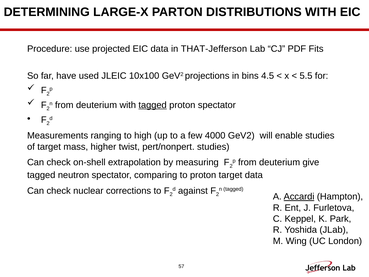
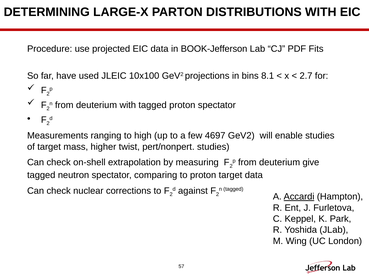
THAT-Jefferson: THAT-Jefferson -> BOOK-Jefferson (214, 49)
4.5: 4.5 -> 8.1 (268, 76)
5.5: 5.5 -> 2.7 (306, 76)
tagged underline: present -> none (153, 105)
4000: 4000 -> 4697 (215, 136)
